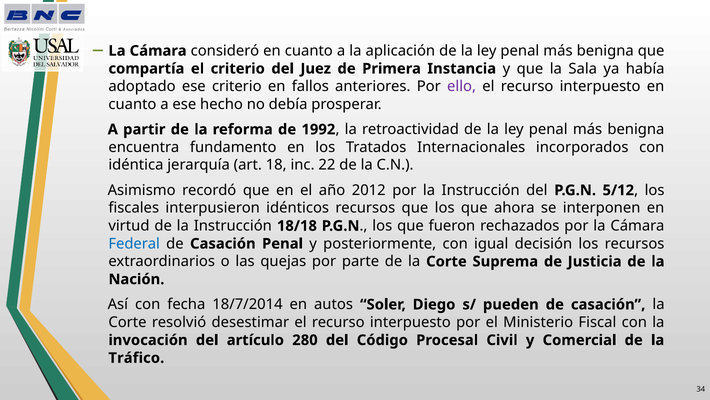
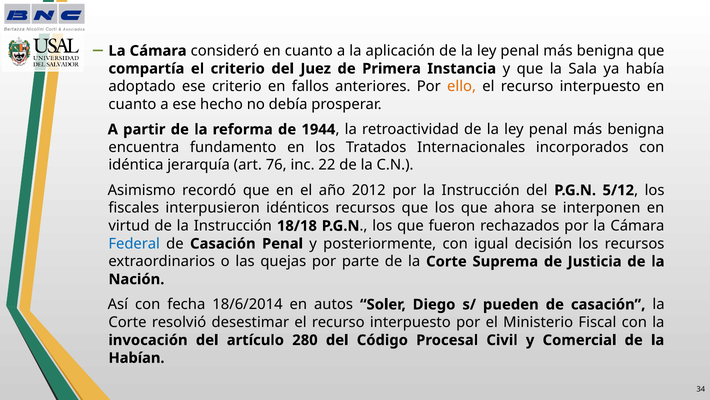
ello colour: purple -> orange (462, 86)
1992: 1992 -> 1944 (318, 129)
18: 18 -> 76 (276, 165)
18/7/2014: 18/7/2014 -> 18/6/2014 (247, 304)
Tráfico: Tráfico -> Habían (136, 357)
